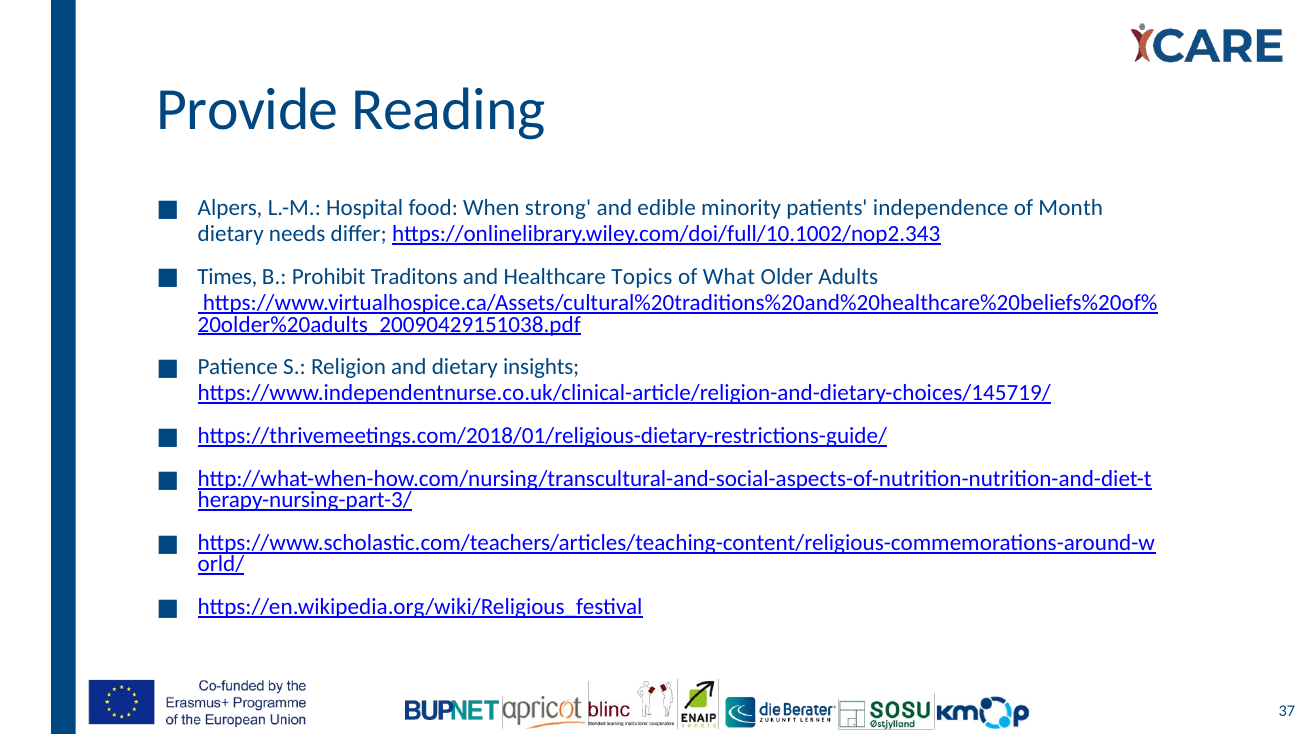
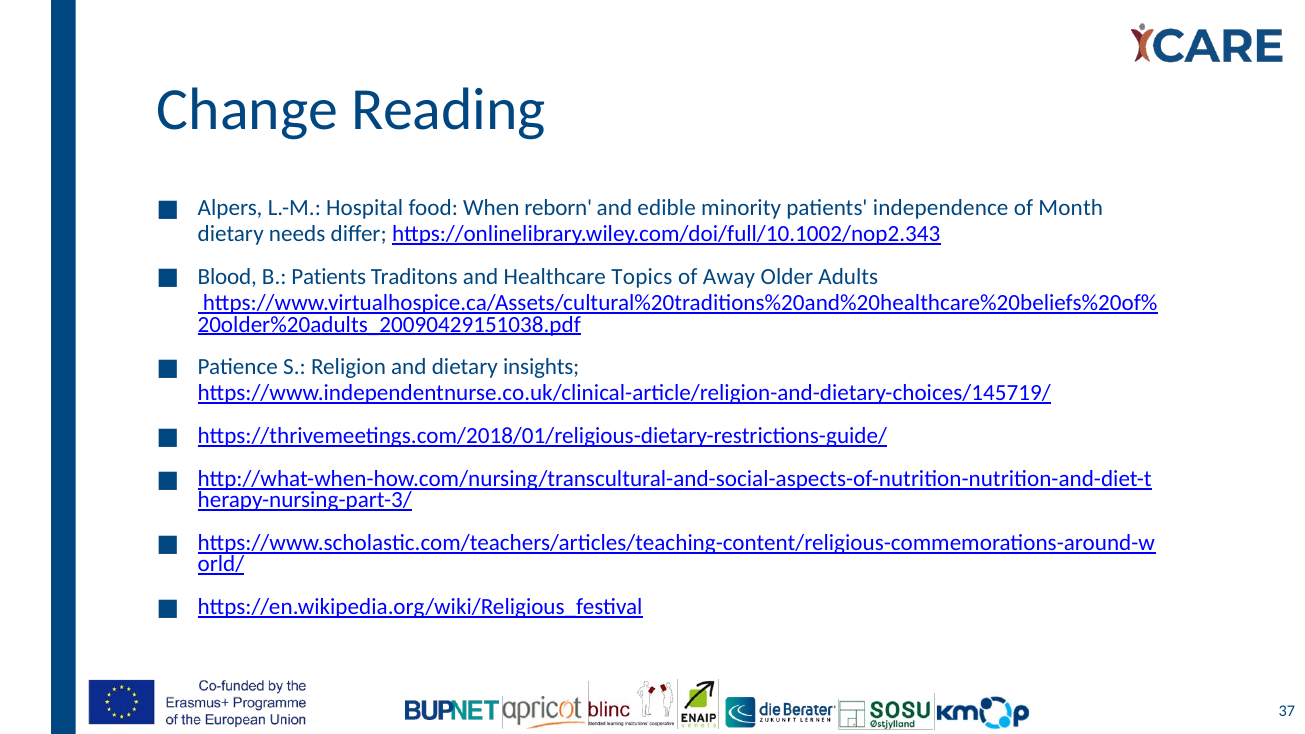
Provide: Provide -> Change (247, 110)
strong: strong -> reborn (558, 208)
Times: Times -> Blood (227, 277)
B Prohibit: Prohibit -> Patients (329, 277)
What: What -> Away (729, 277)
